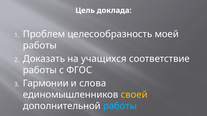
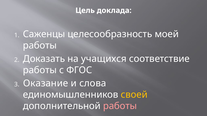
Проблем: Проблем -> Саженцы (44, 34)
Гармонии: Гармонии -> Оказание (46, 84)
работы colour: light blue -> pink (120, 106)
